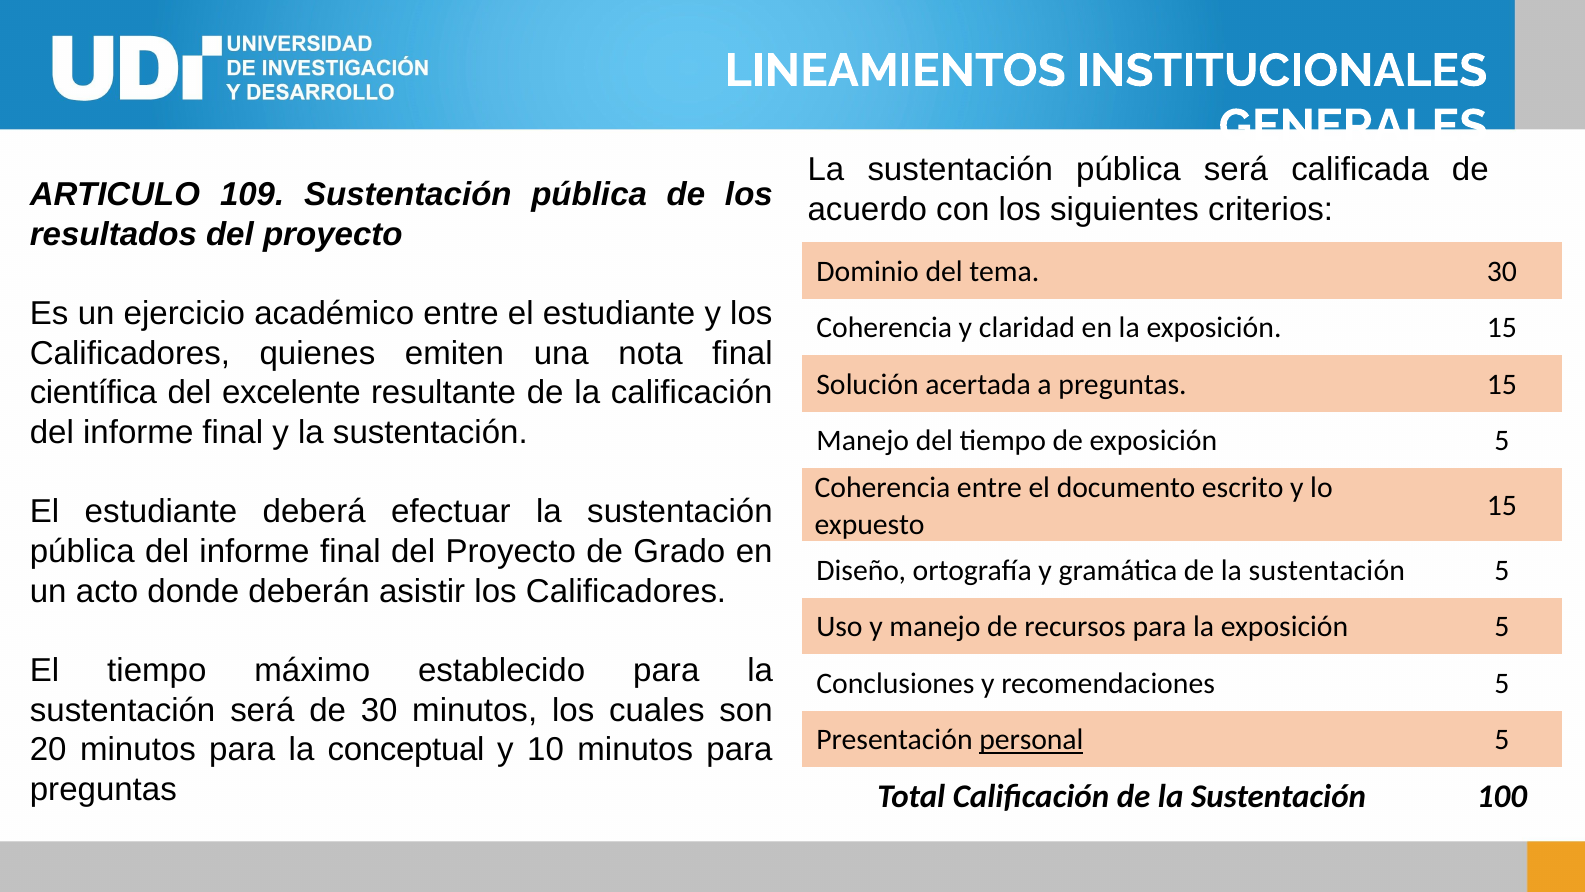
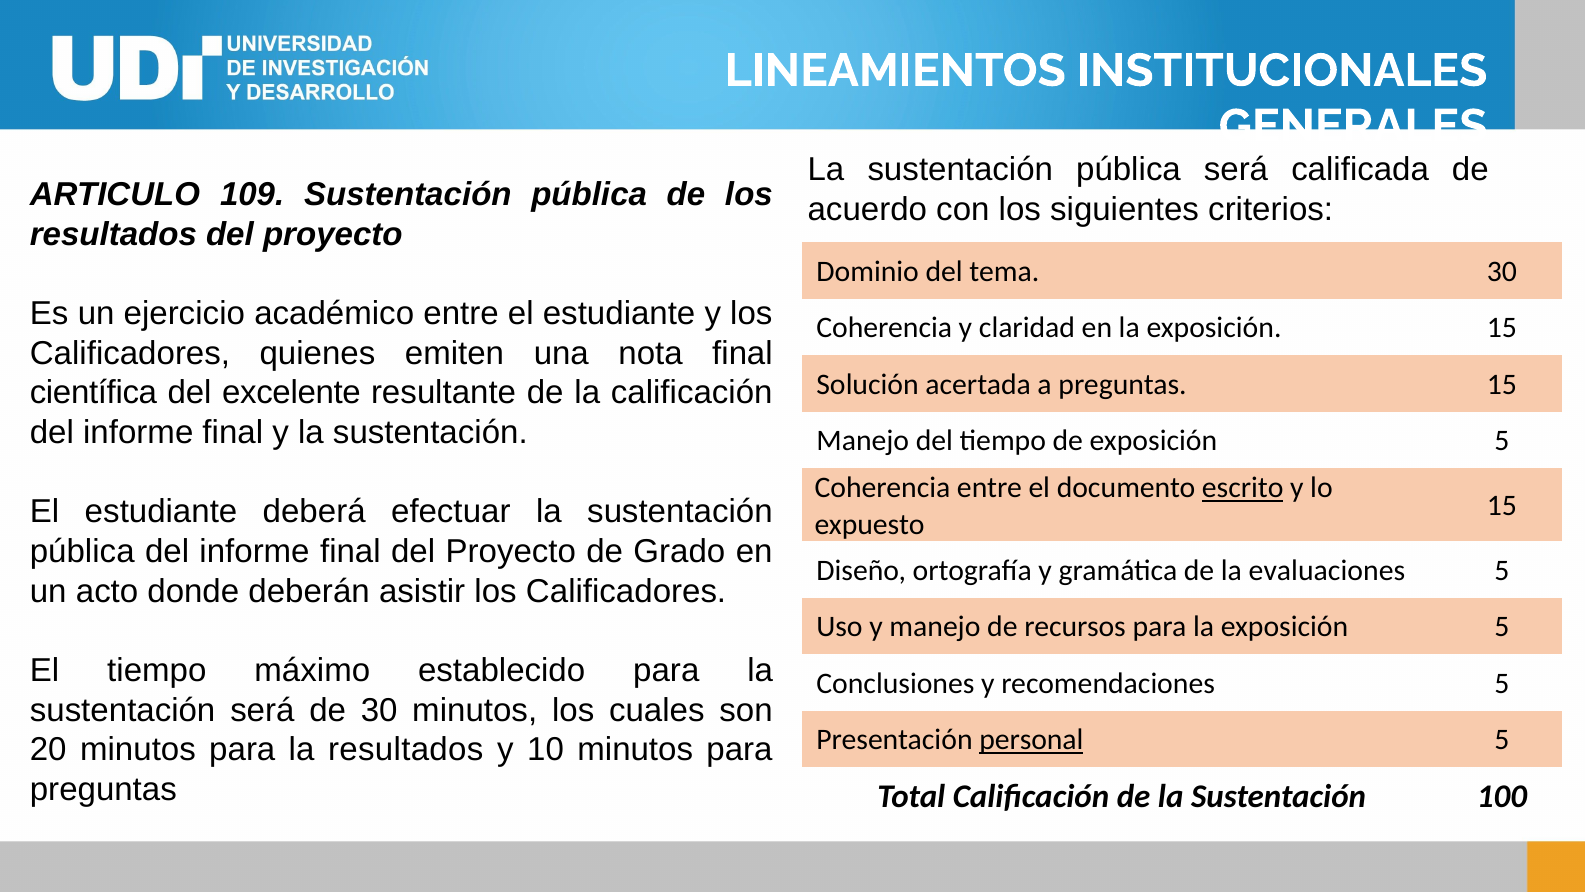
escrito underline: none -> present (1243, 488)
gramática de la sustentación: sustentación -> evaluaciones (1327, 570)
la conceptual: conceptual -> resultados (406, 749)
